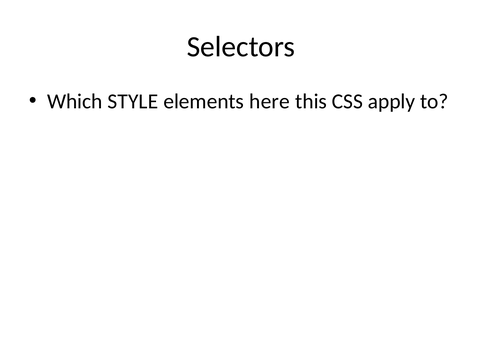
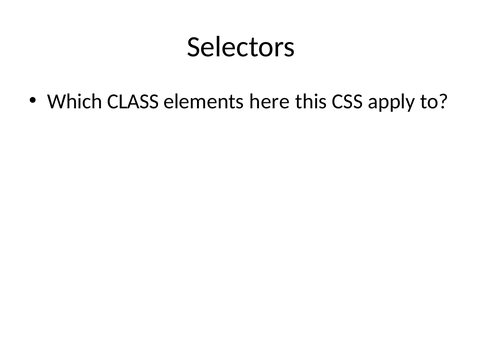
STYLE: STYLE -> CLASS (133, 101)
